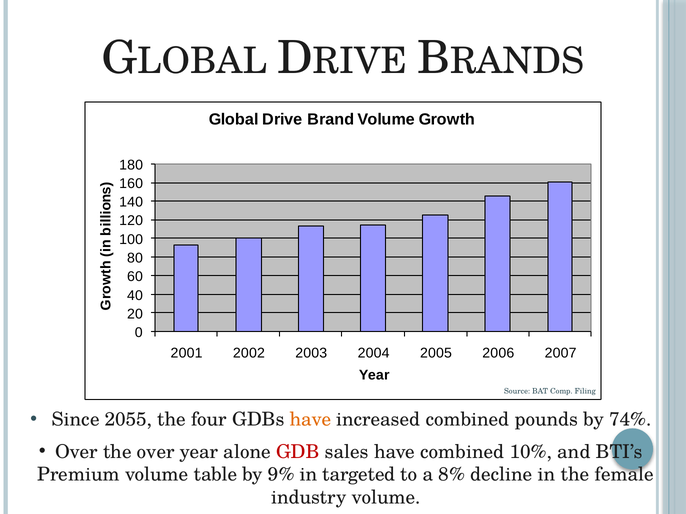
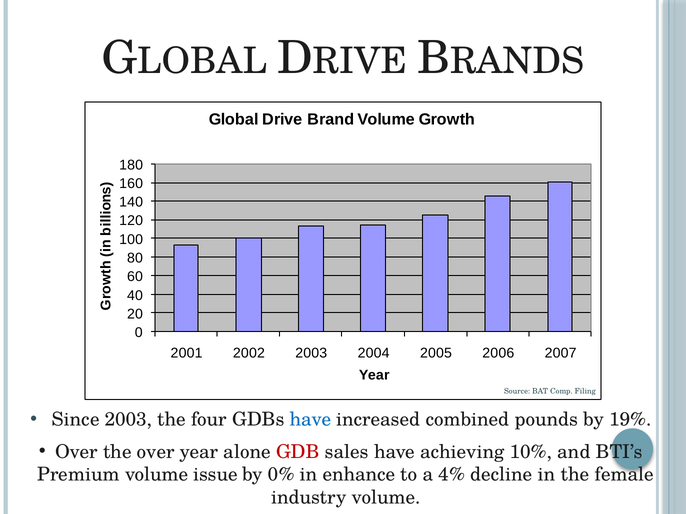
Since 2055: 2055 -> 2003 (128, 420)
have colour: orange -> blue (310, 420)
74%: 74% -> 19% (630, 420)
have combined: combined -> achieving (462, 452)
table: table -> issue (215, 475)
9%: 9% -> 0% (281, 475)
targeted: targeted -> enhance (359, 475)
8%: 8% -> 4% (452, 475)
